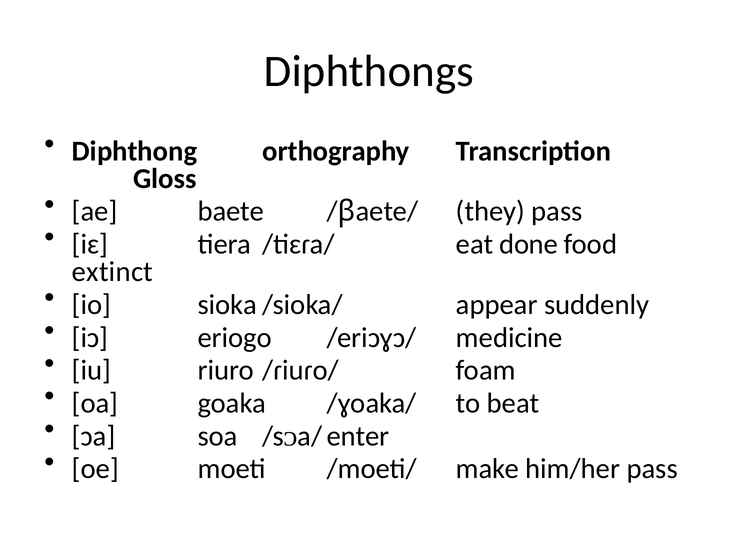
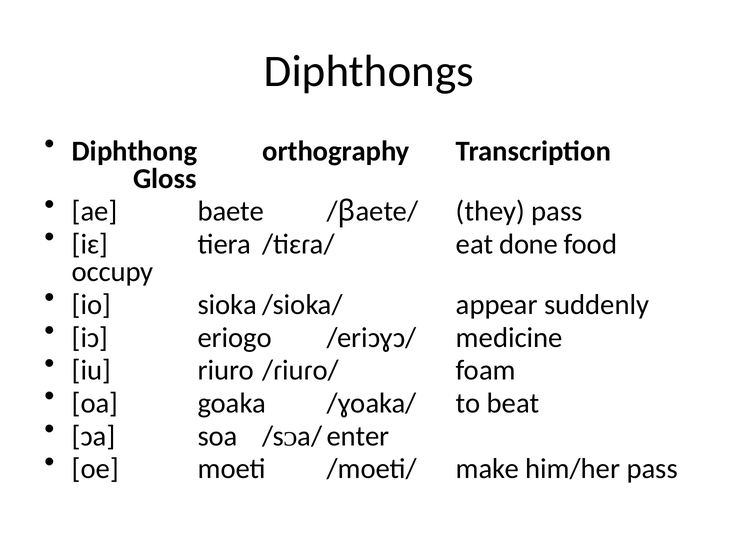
extinct: extinct -> occupy (113, 272)
